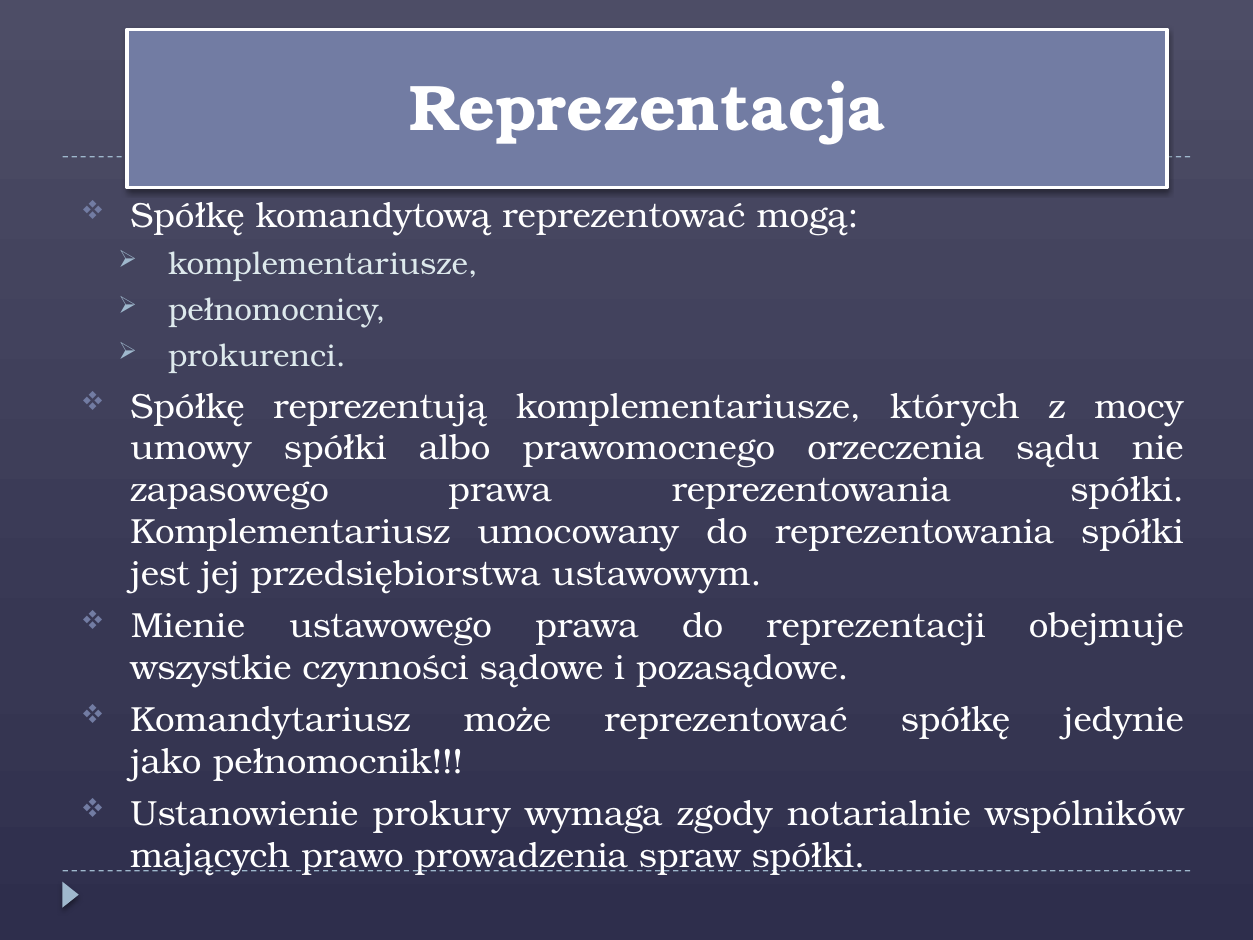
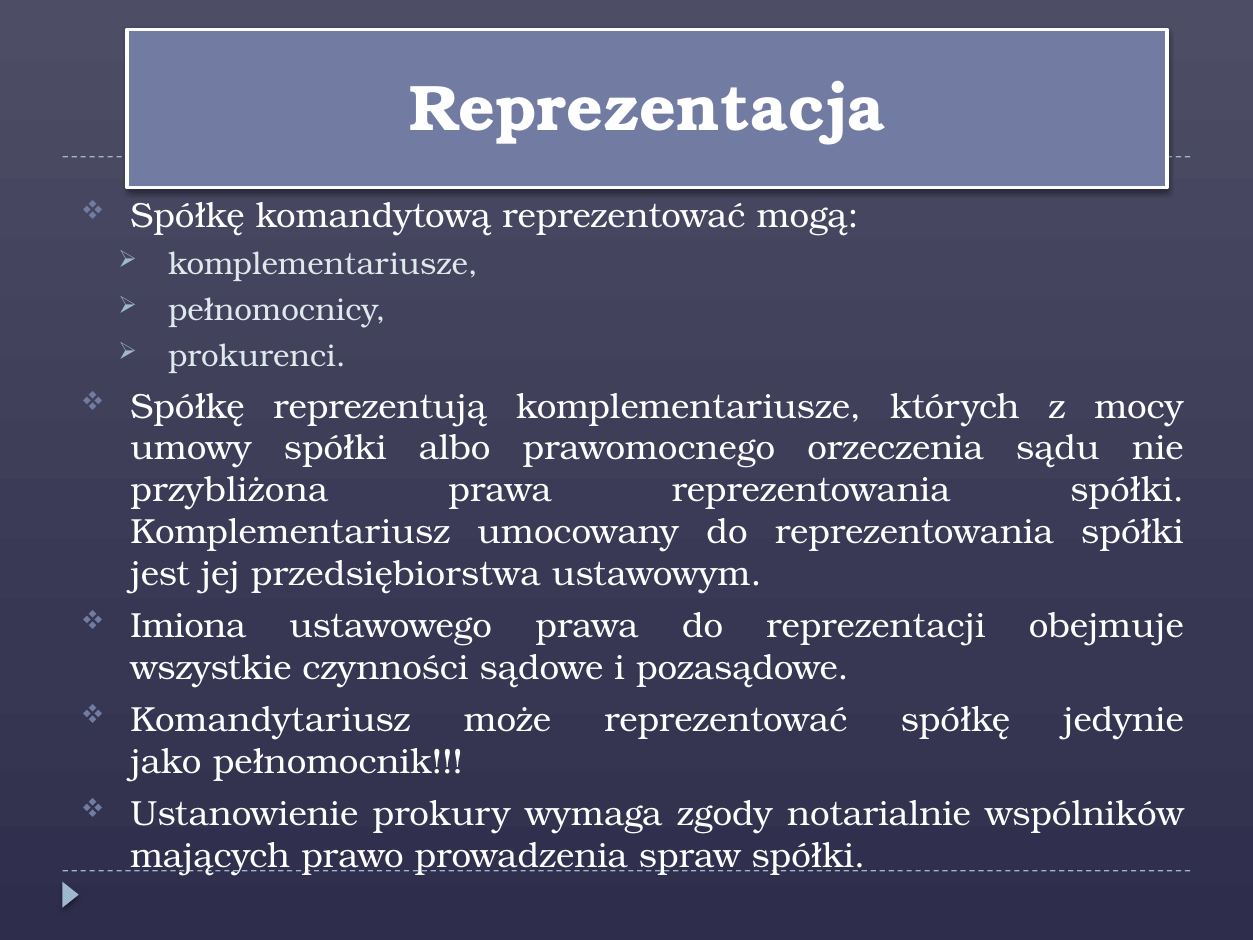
zapasowego: zapasowego -> przybliżona (229, 490)
Mienie: Mienie -> Imiona (188, 626)
